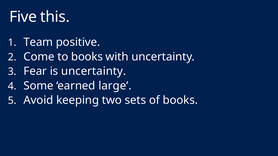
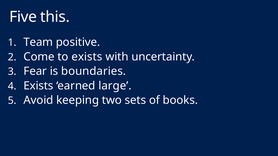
to books: books -> exists (87, 57)
is uncertainty: uncertainty -> boundaries (94, 71)
Some: Some -> Exists (38, 86)
